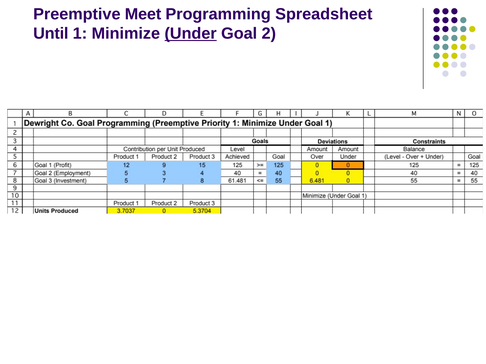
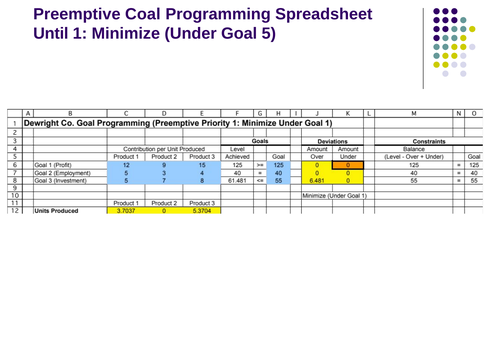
Meet: Meet -> Coal (143, 14)
Under underline: present -> none (191, 34)
2: 2 -> 5 (269, 34)
